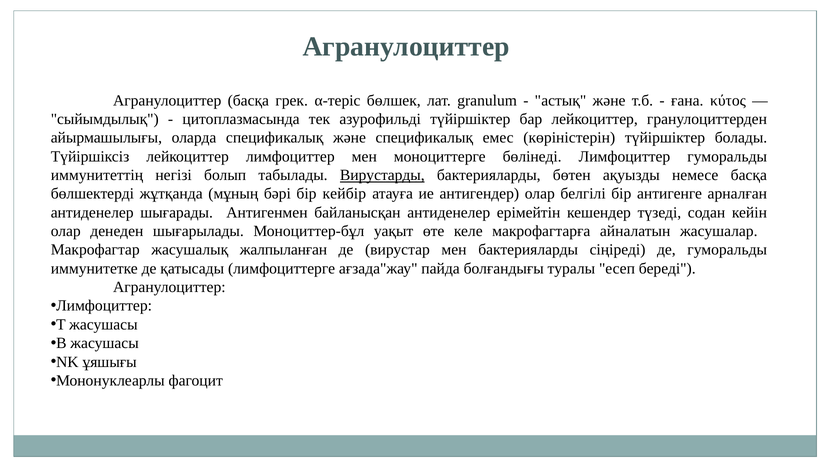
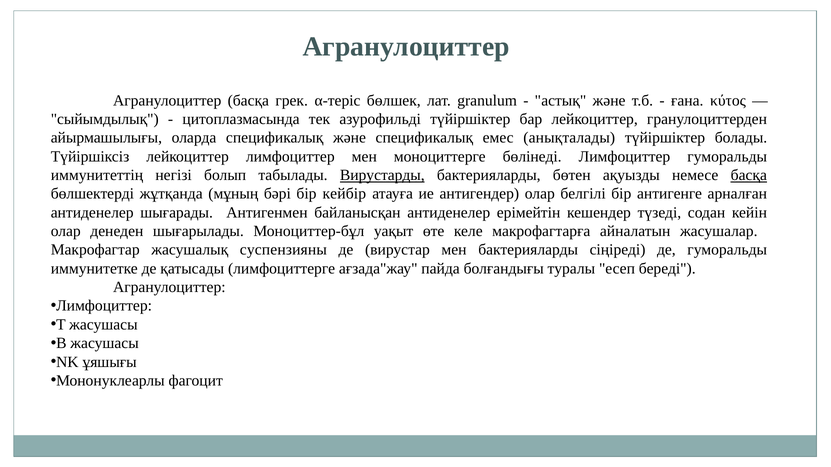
көріністерін: көріністерін -> анықталады (569, 138)
басқа underline: none -> present (749, 175)
жалпыланған: жалпыланған -> суспензияны (283, 250)
